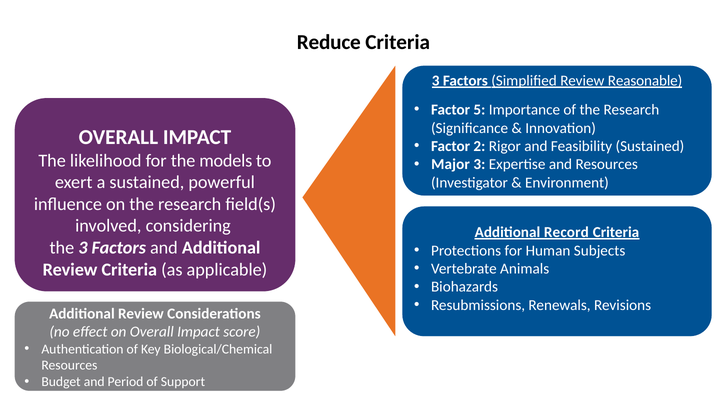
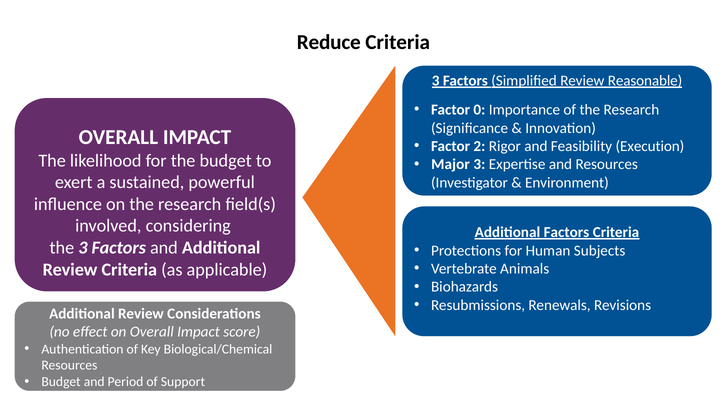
5: 5 -> 0 (479, 110)
Feasibility Sustained: Sustained -> Execution (650, 146)
the models: models -> budget (226, 161)
Additional Record: Record -> Factors (566, 232)
